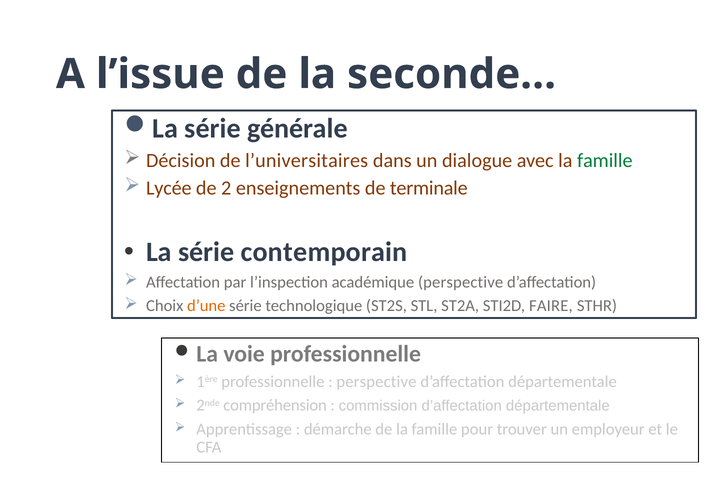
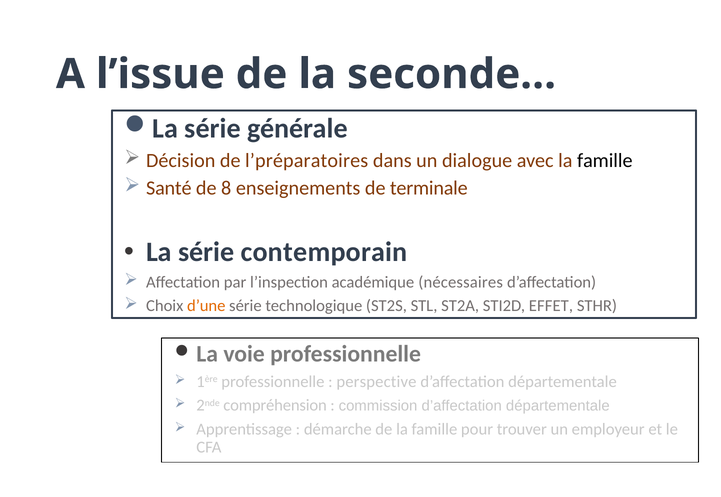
l’universitaires: l’universitaires -> l’préparatoires (307, 161)
famille colour: green -> black (605, 161)
Lycée: Lycée -> Santé (169, 188)
2: 2 -> 8 (226, 188)
académique perspective: perspective -> nécessaires (461, 282)
FAIRE: FAIRE -> EFFET (551, 306)
